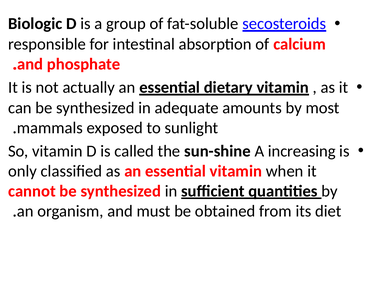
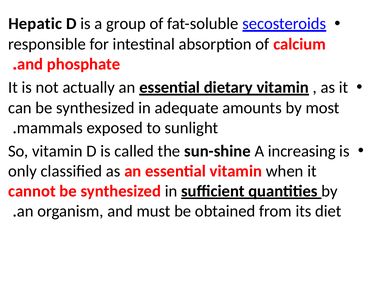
Biologic: Biologic -> Hepatic (35, 24)
